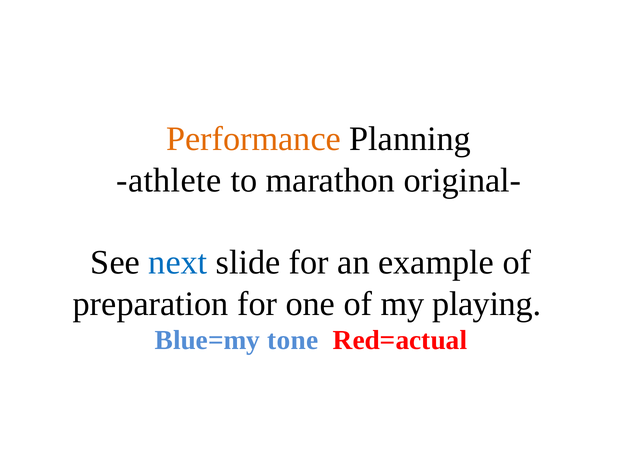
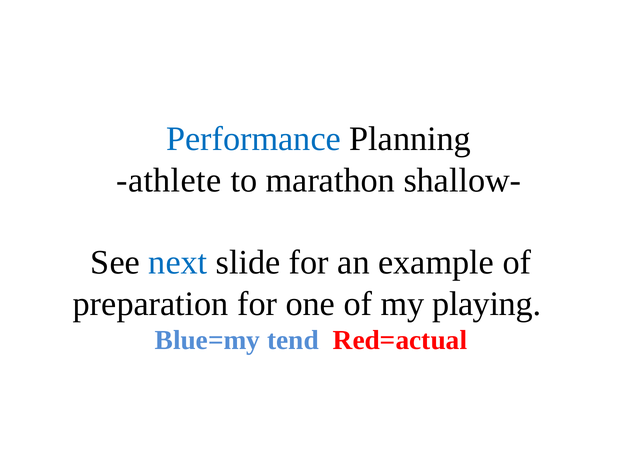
Performance colour: orange -> blue (254, 139)
original-: original- -> shallow- (462, 180)
tone: tone -> tend (293, 340)
